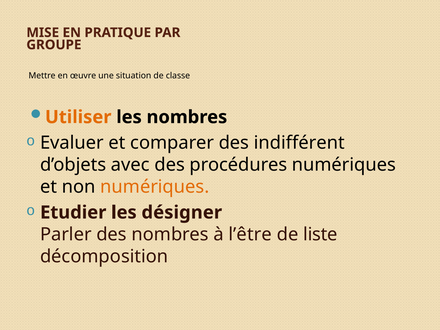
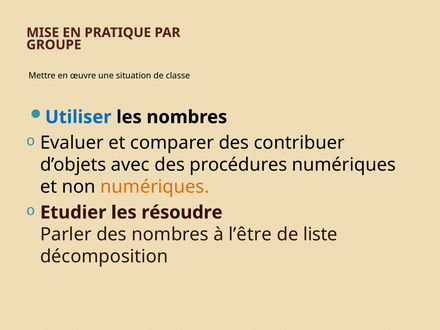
Utiliser colour: orange -> blue (78, 117)
indifférent: indifférent -> contribuer (299, 143)
désigner: désigner -> résoudre (182, 212)
